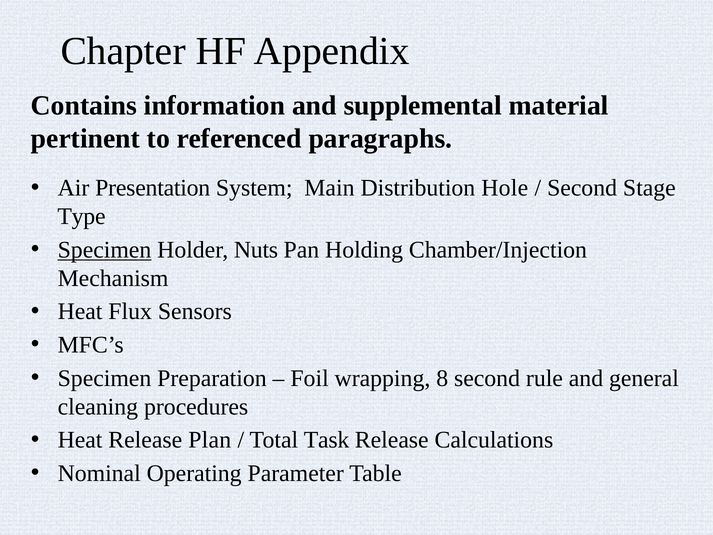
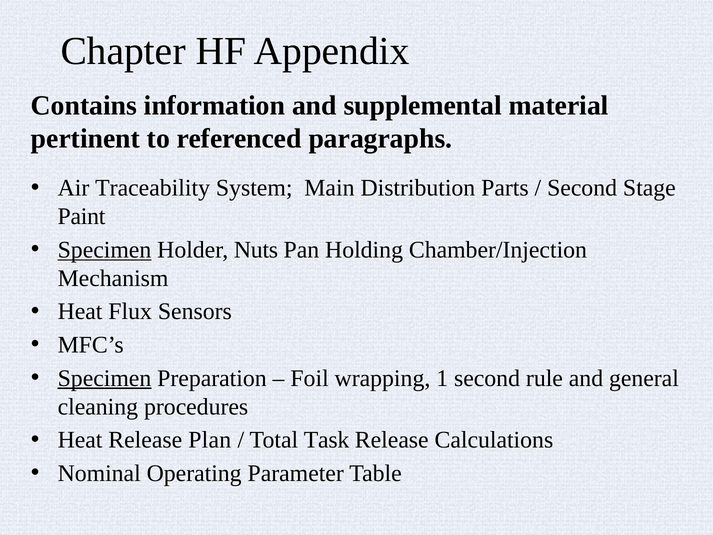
Presentation: Presentation -> Traceability (153, 188)
Hole: Hole -> Parts (505, 188)
Type: Type -> Paint (82, 216)
Specimen underline: none -> present (104, 378)
8: 8 -> 1 (442, 378)
